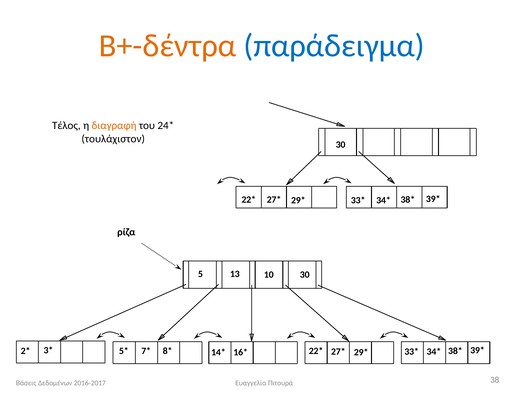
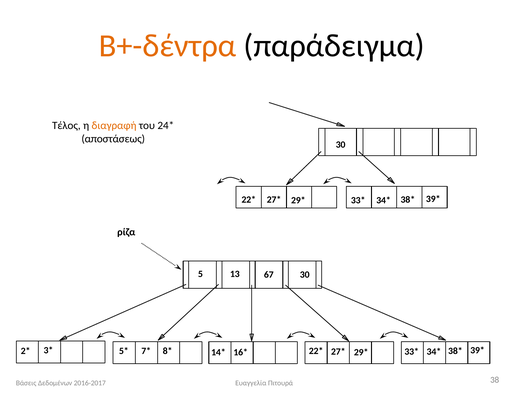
παράδειγμα colour: blue -> black (334, 46)
τουλάχιστον: τουλάχιστον -> αποστάσεως (113, 139)
10: 10 -> 67 (269, 275)
